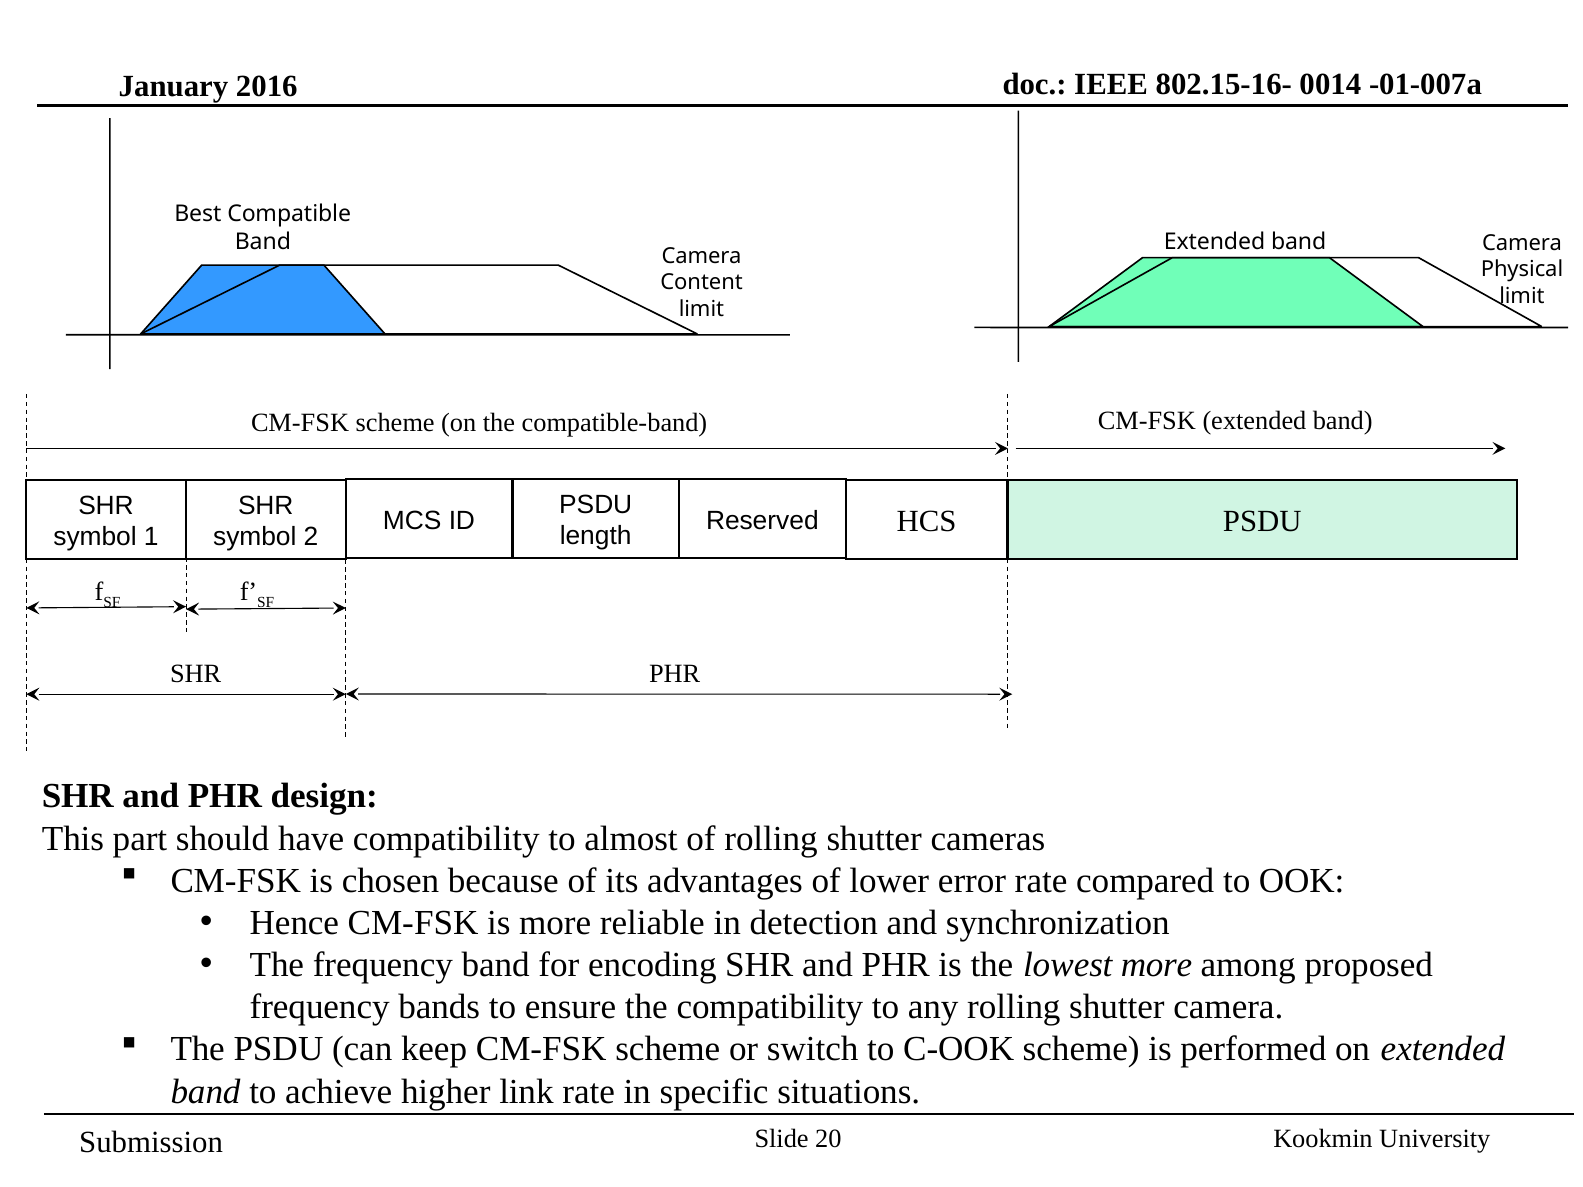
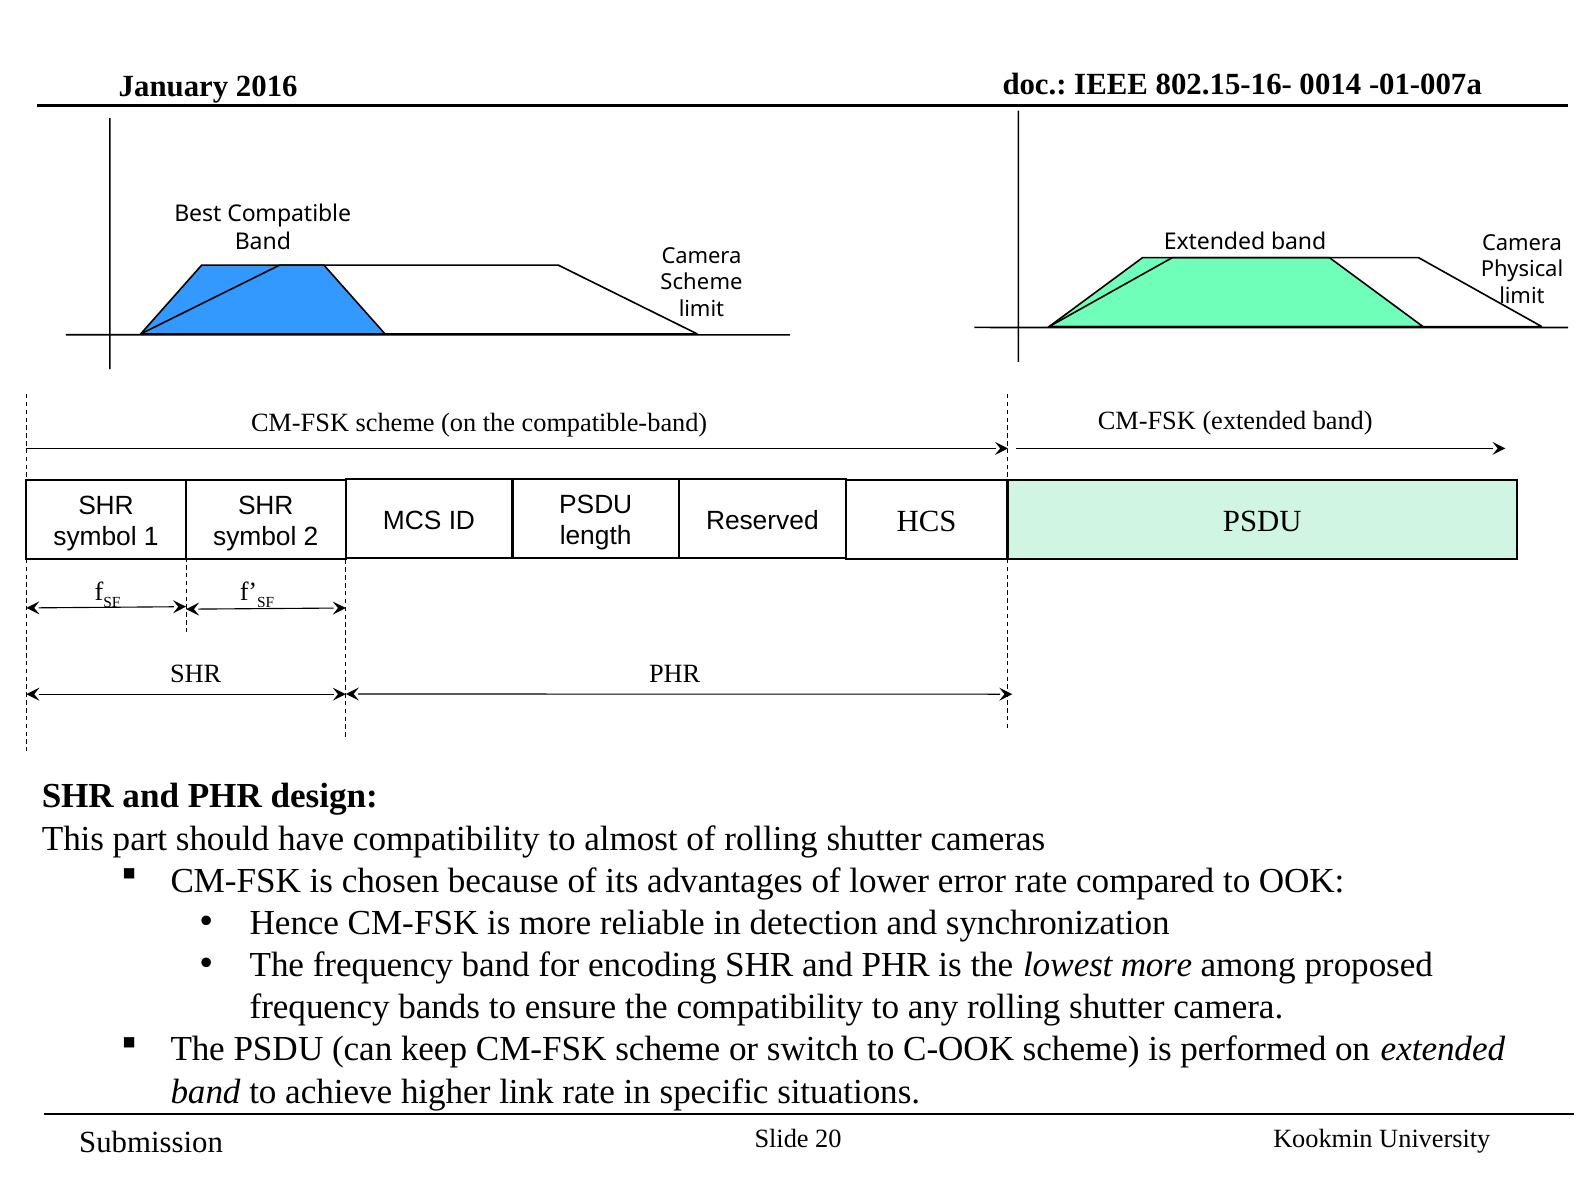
Content: Content -> Scheme (701, 283)
